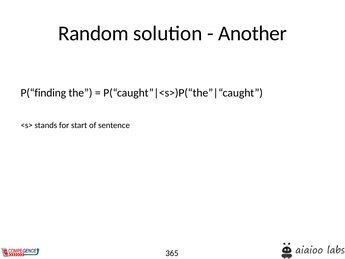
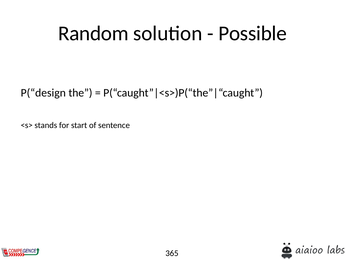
Another: Another -> Possible (253, 33)
P(“finding: P(“finding -> P(“design (43, 93)
